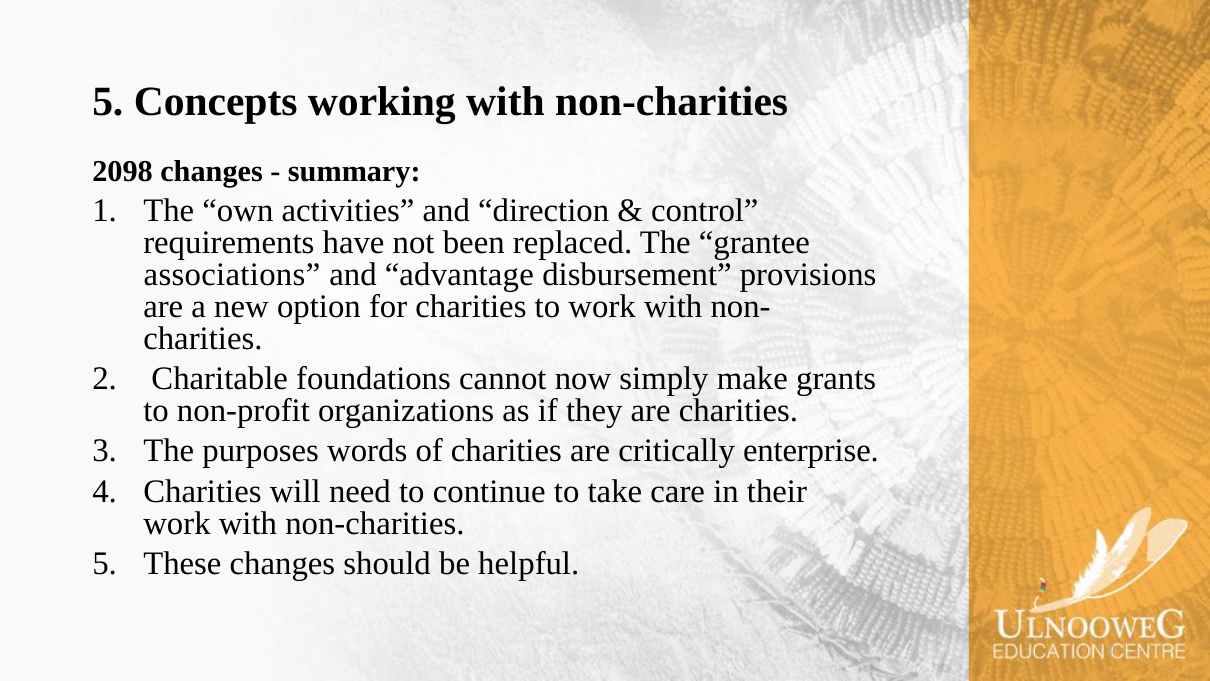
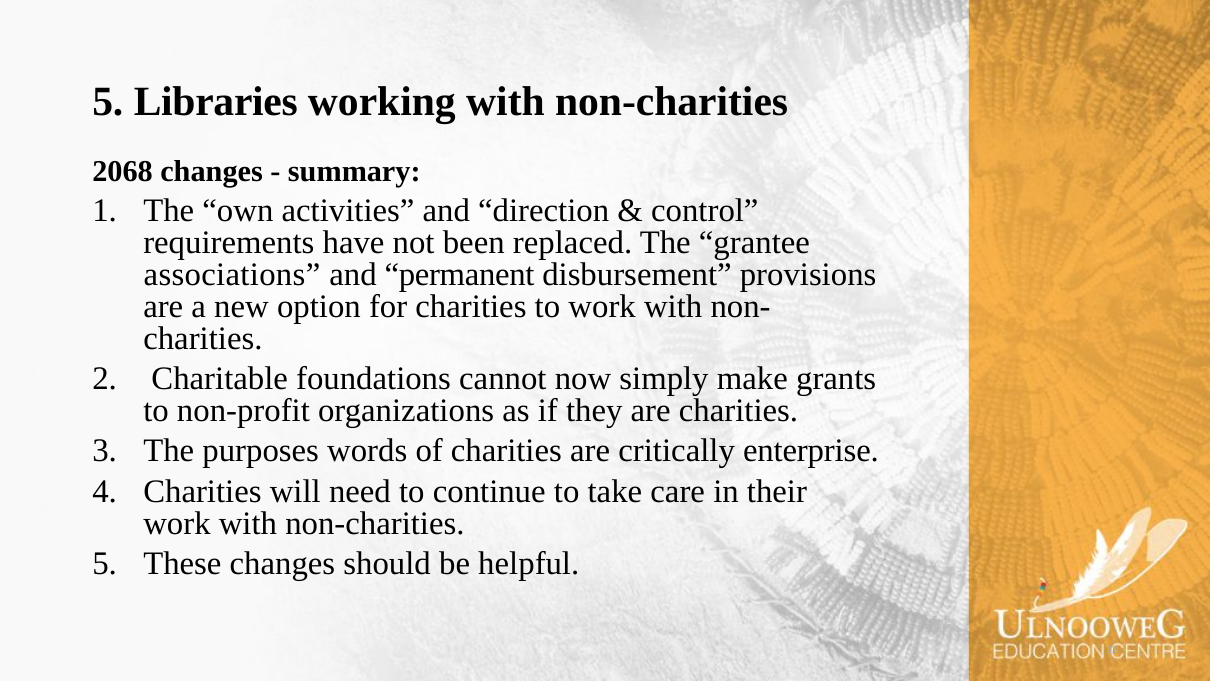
Concepts: Concepts -> Libraries (216, 102)
2098: 2098 -> 2068 (123, 172)
advantage: advantage -> permanent (460, 275)
